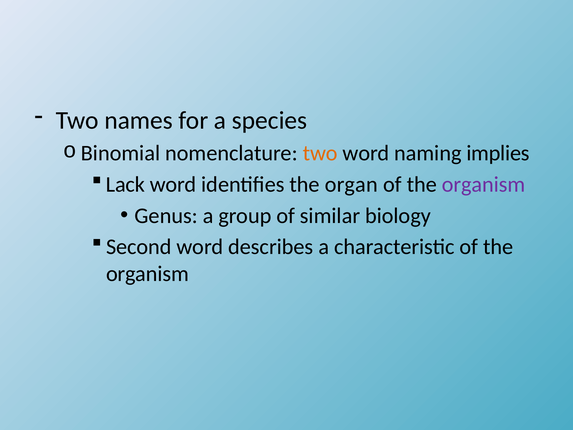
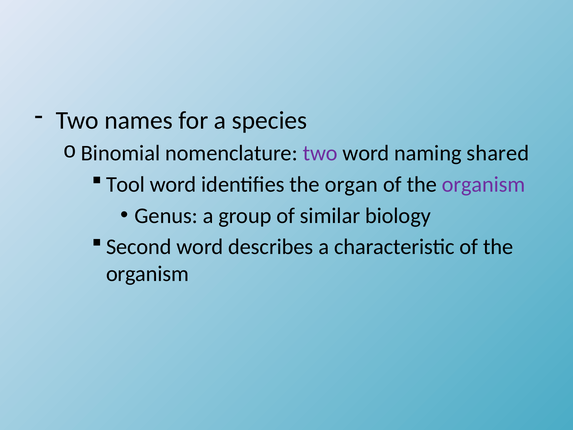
two colour: orange -> purple (320, 153)
implies: implies -> shared (498, 153)
Lack: Lack -> Tool (125, 184)
